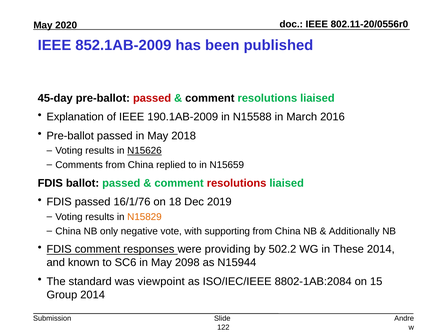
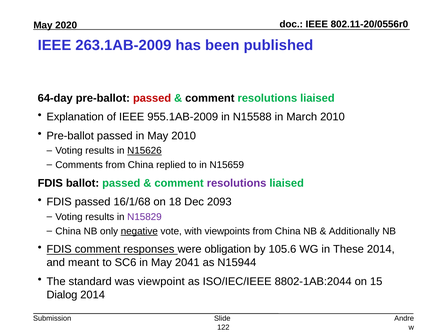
852.1AB-2009: 852.1AB-2009 -> 263.1AB-2009 (123, 45)
45-day: 45-day -> 64-day (55, 98)
190.1AB-2009: 190.1AB-2009 -> 955.1AB-2009 (183, 117)
March 2016: 2016 -> 2010 (332, 117)
May 2018: 2018 -> 2010 (184, 136)
resolutions colour: red -> purple (237, 183)
16/1/76: 16/1/76 -> 16/1/68 (132, 202)
2019: 2019 -> 2093 (219, 202)
N15829 colour: orange -> purple (144, 217)
negative underline: none -> present (139, 231)
supporting: supporting -> viewpoints (227, 231)
providing: providing -> obligation (228, 250)
502.2: 502.2 -> 105.6 (282, 250)
known: known -> meant (84, 263)
2098: 2098 -> 2041 (187, 263)
8802-1AB:2084: 8802-1AB:2084 -> 8802-1AB:2044 (313, 282)
Group: Group -> Dialog (62, 295)
